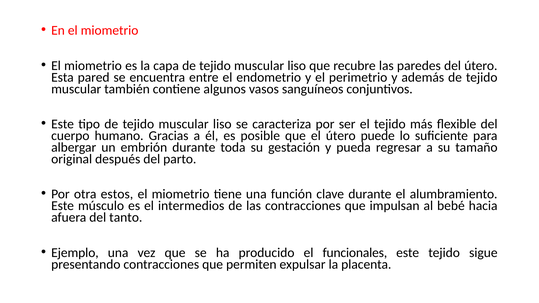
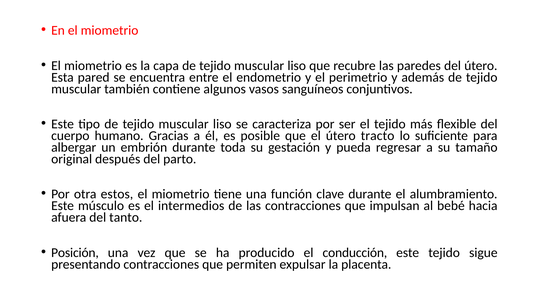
puede: puede -> tracto (378, 136)
Ejemplo: Ejemplo -> Posición (75, 253)
funcionales: funcionales -> conducción (355, 253)
